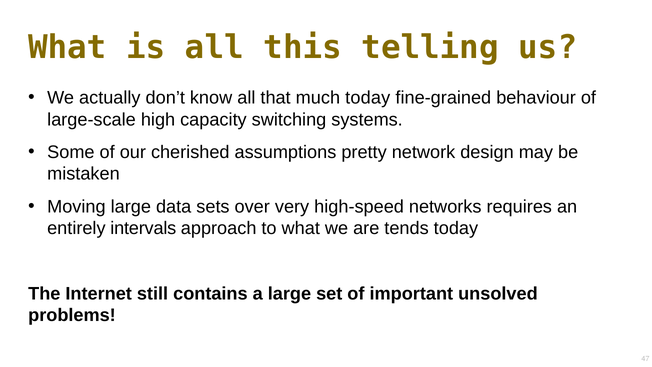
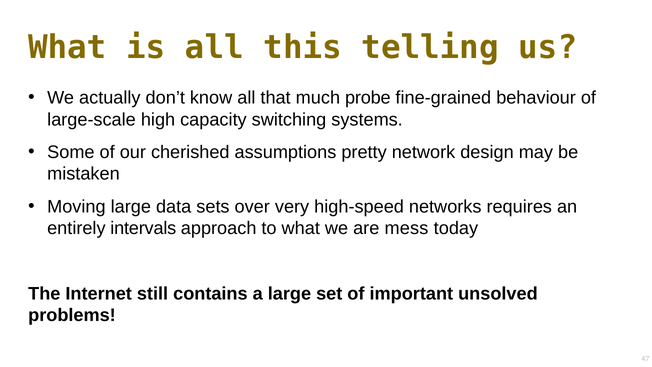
much today: today -> probe (368, 98)
tends: tends -> mess (406, 228)
